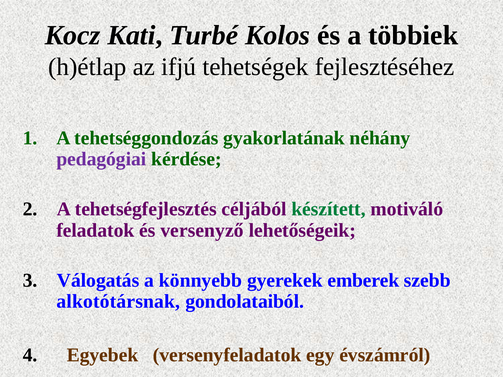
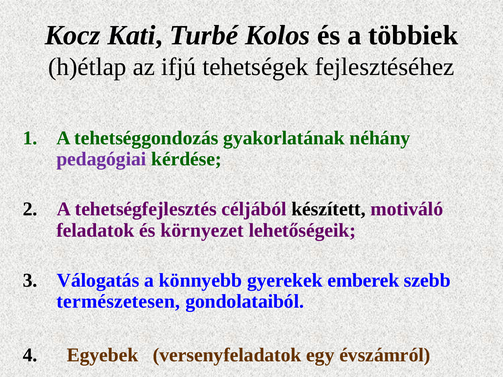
készített colour: green -> black (329, 209)
versenyző: versenyző -> környezet (202, 230)
alkotótársnak: alkotótársnak -> természetesen (118, 302)
